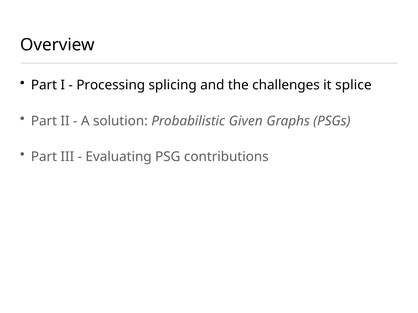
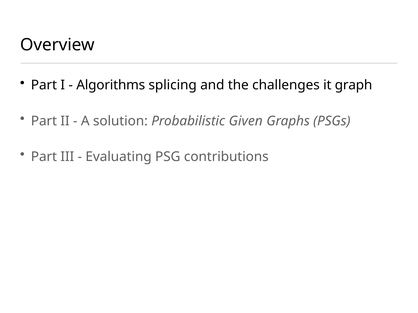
Processing: Processing -> Algorithms (111, 85)
splice: splice -> graph (354, 85)
